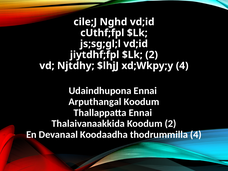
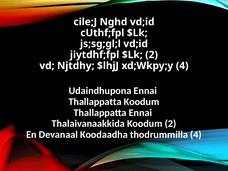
Arputhangal: Arputhangal -> Thallappatta (95, 102)
